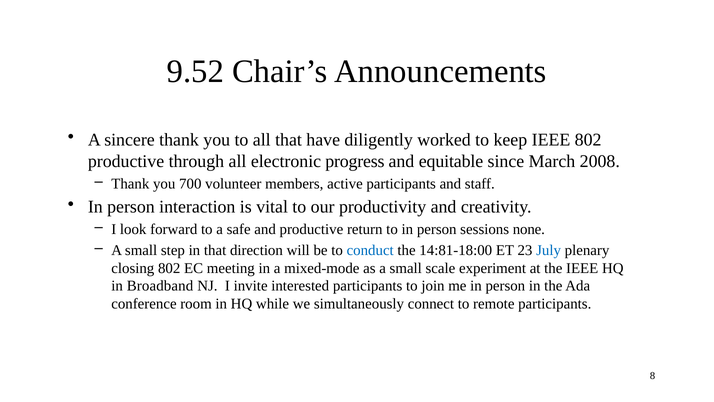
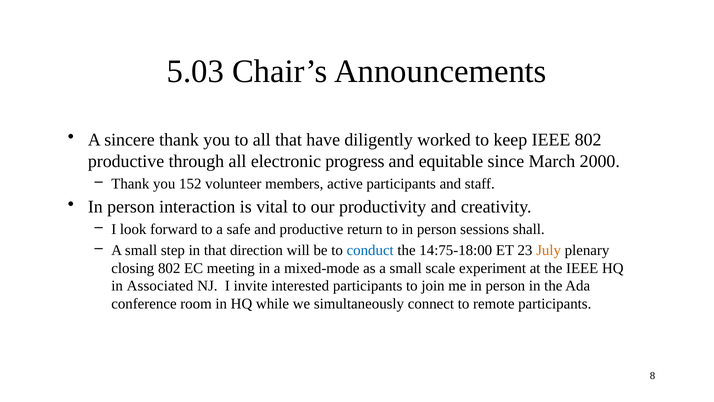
9.52: 9.52 -> 5.03 (195, 71)
2008: 2008 -> 2000 (600, 161)
700: 700 -> 152 (190, 183)
none: none -> shall (529, 229)
14:81-18:00: 14:81-18:00 -> 14:75-18:00 (456, 250)
July colour: blue -> orange (549, 250)
Broadband: Broadband -> Associated (160, 286)
